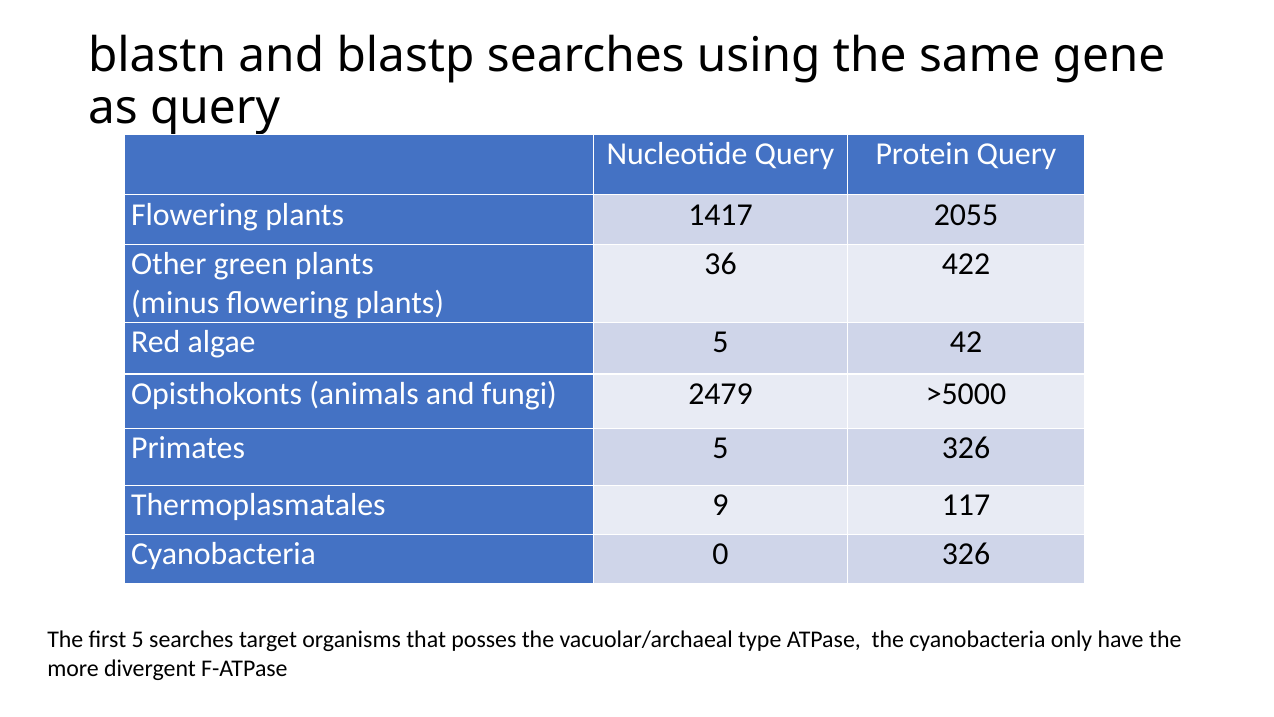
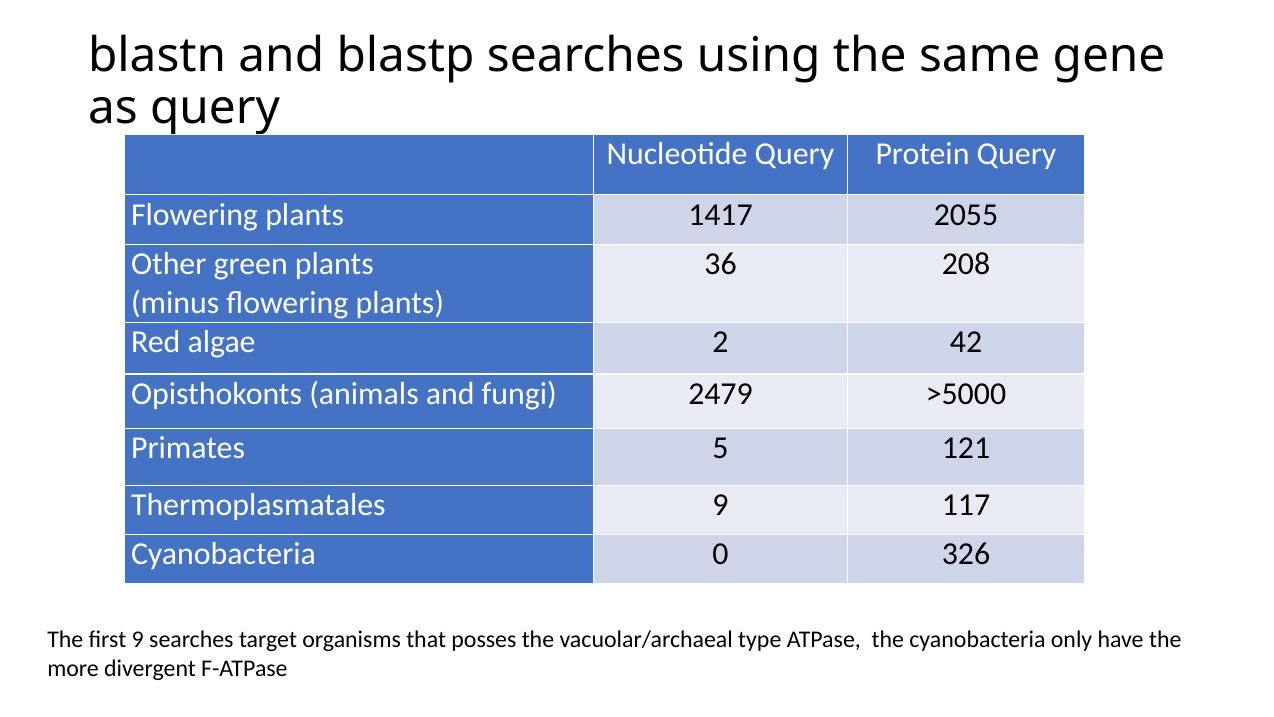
422: 422 -> 208 (966, 264)
algae 5: 5 -> 2 (721, 342)
5 326: 326 -> 121 (966, 448)
first 5: 5 -> 9 (138, 639)
